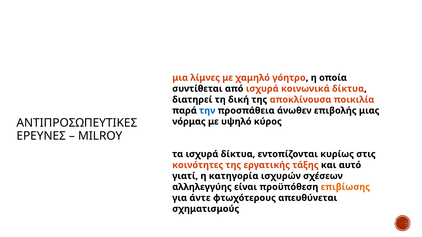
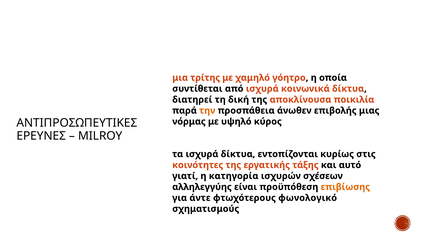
λίμνες: λίμνες -> τρίτης (205, 78)
την colour: blue -> orange (207, 111)
απευθύνεται: απευθύνεται -> φωνολογικό (308, 198)
